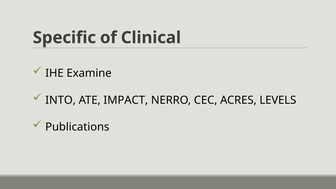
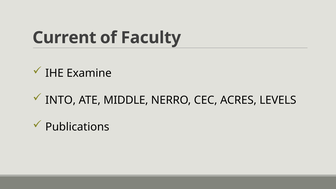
Specific: Specific -> Current (64, 38)
Clinical: Clinical -> Faculty (151, 38)
IMPACT: IMPACT -> MIDDLE (126, 100)
